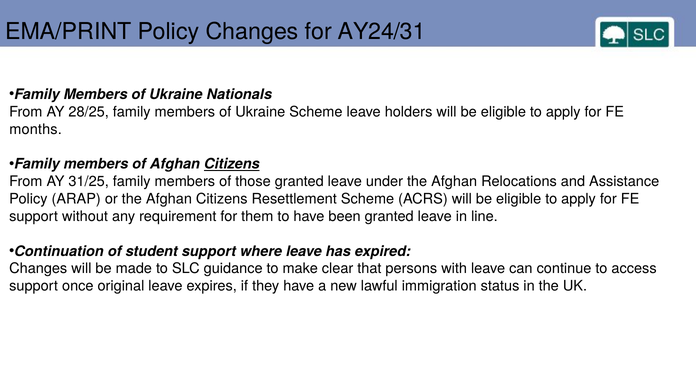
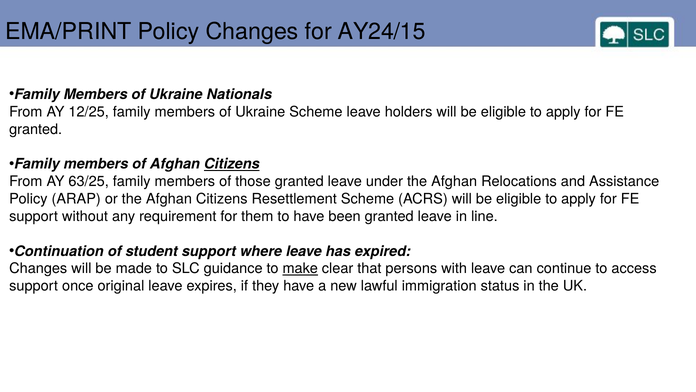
AY24/31: AY24/31 -> AY24/15 (382, 31)
28/25: 28/25 -> 12/25 (89, 112)
months: months -> granted (36, 129)
31/25: 31/25 -> 63/25 (89, 181)
make underline: none -> present (300, 268)
